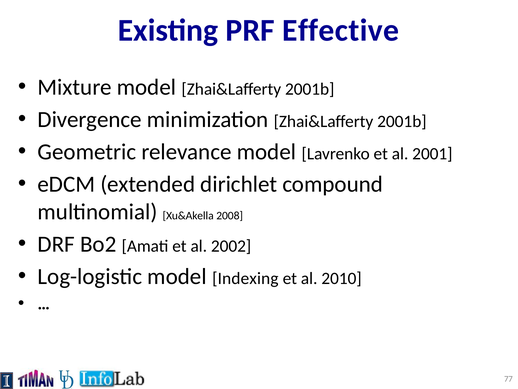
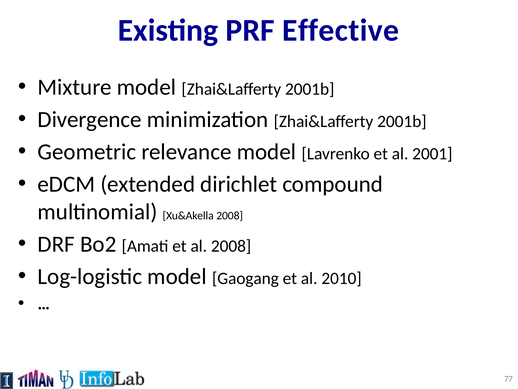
al 2002: 2002 -> 2008 (231, 246)
Indexing: Indexing -> Gaogang (245, 278)
